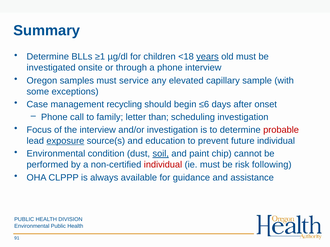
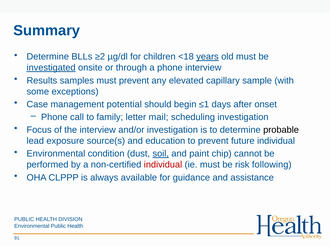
≥1: ≥1 -> ≥2 (100, 57)
investigated underline: none -> present (51, 68)
Oregon: Oregon -> Results (42, 81)
must service: service -> prevent (134, 81)
recycling: recycling -> potential (124, 105)
≤6: ≤6 -> ≤1 (204, 105)
than: than -> mail (159, 117)
probable colour: red -> black (281, 130)
exposure underline: present -> none (65, 141)
